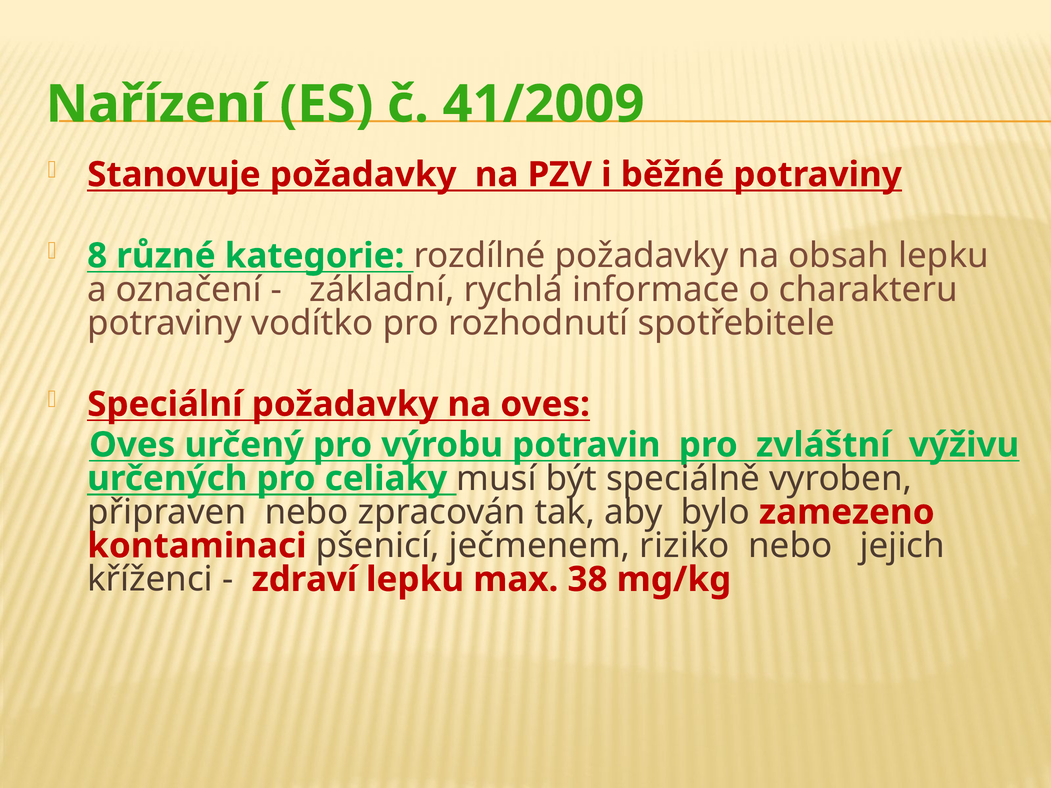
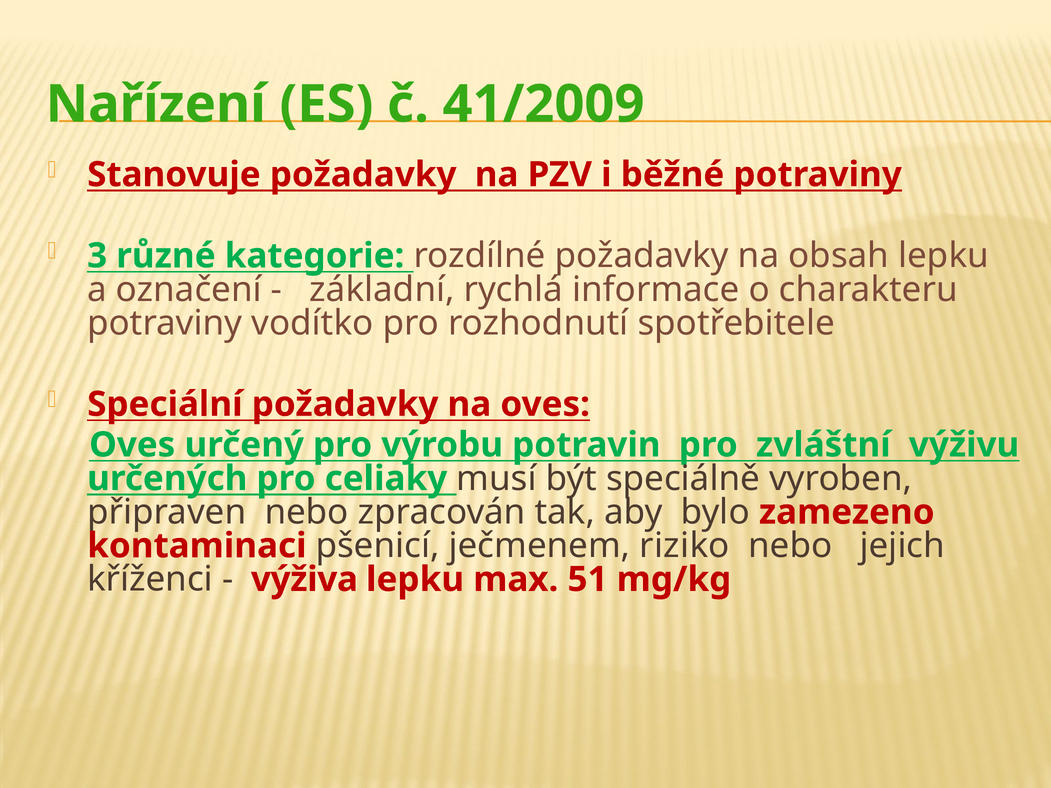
8: 8 -> 3 (97, 256)
zdraví: zdraví -> výživa (304, 580)
38: 38 -> 51 (588, 580)
